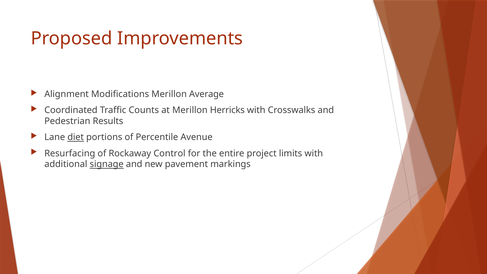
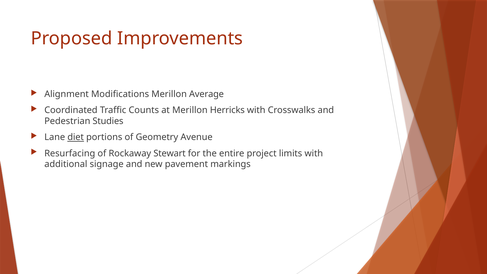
Results: Results -> Studies (108, 121)
Percentile: Percentile -> Geometry (157, 137)
Control: Control -> Stewart (170, 153)
signage underline: present -> none (107, 164)
